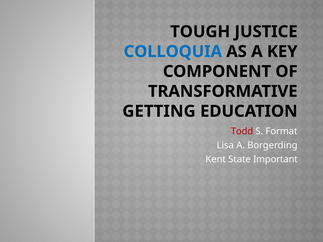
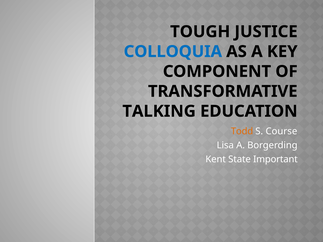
GETTING: GETTING -> TALKING (159, 111)
Todd colour: red -> orange (242, 131)
Format: Format -> Course (281, 131)
